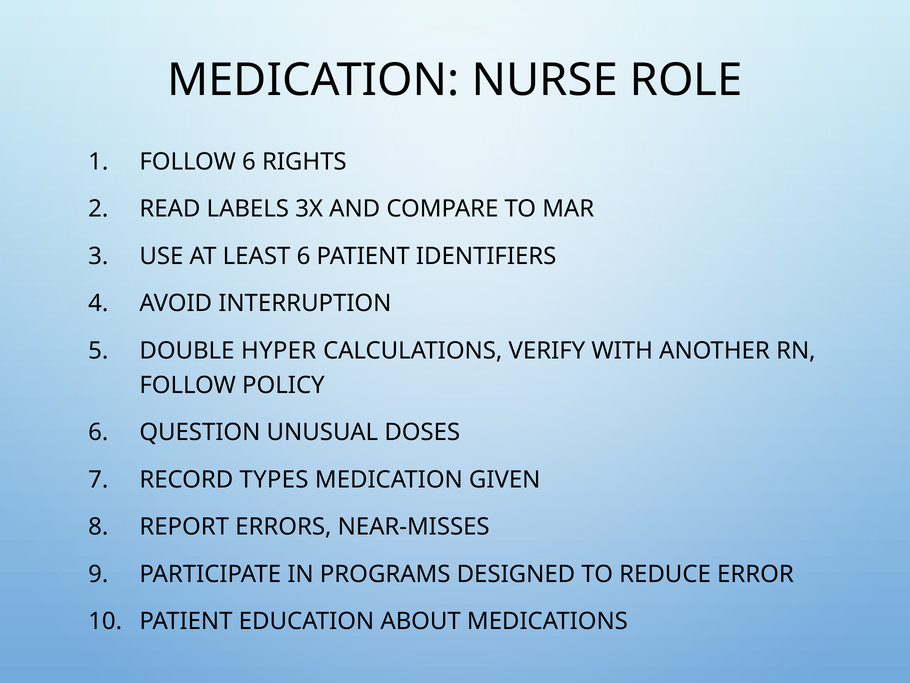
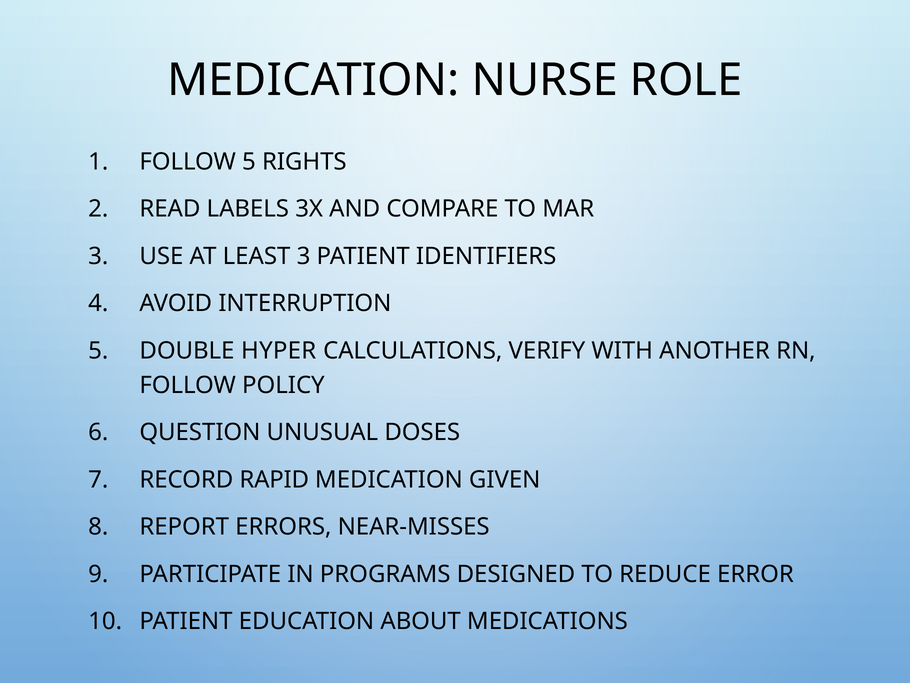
FOLLOW 6: 6 -> 5 (249, 162)
LEAST 6: 6 -> 3 (304, 256)
TYPES: TYPES -> RAPID (274, 479)
